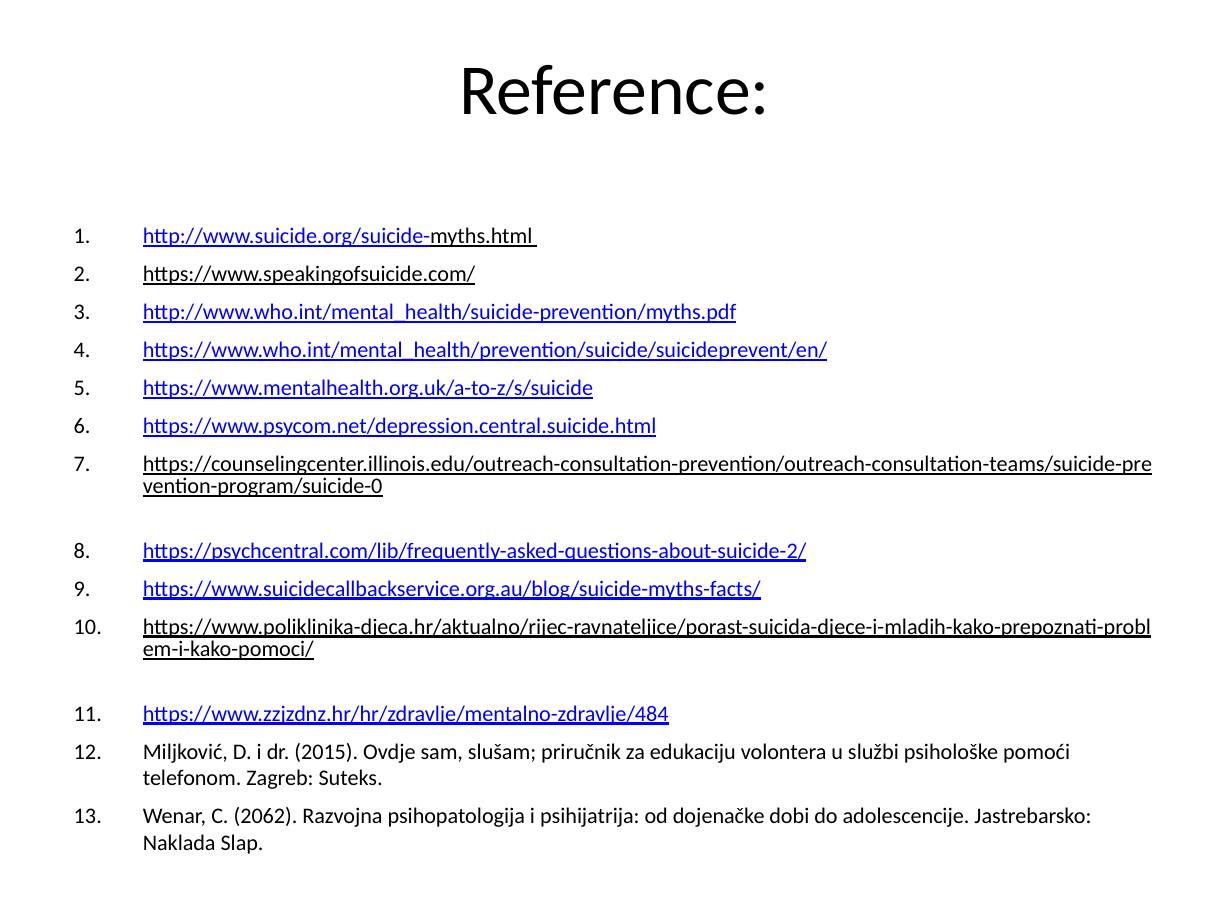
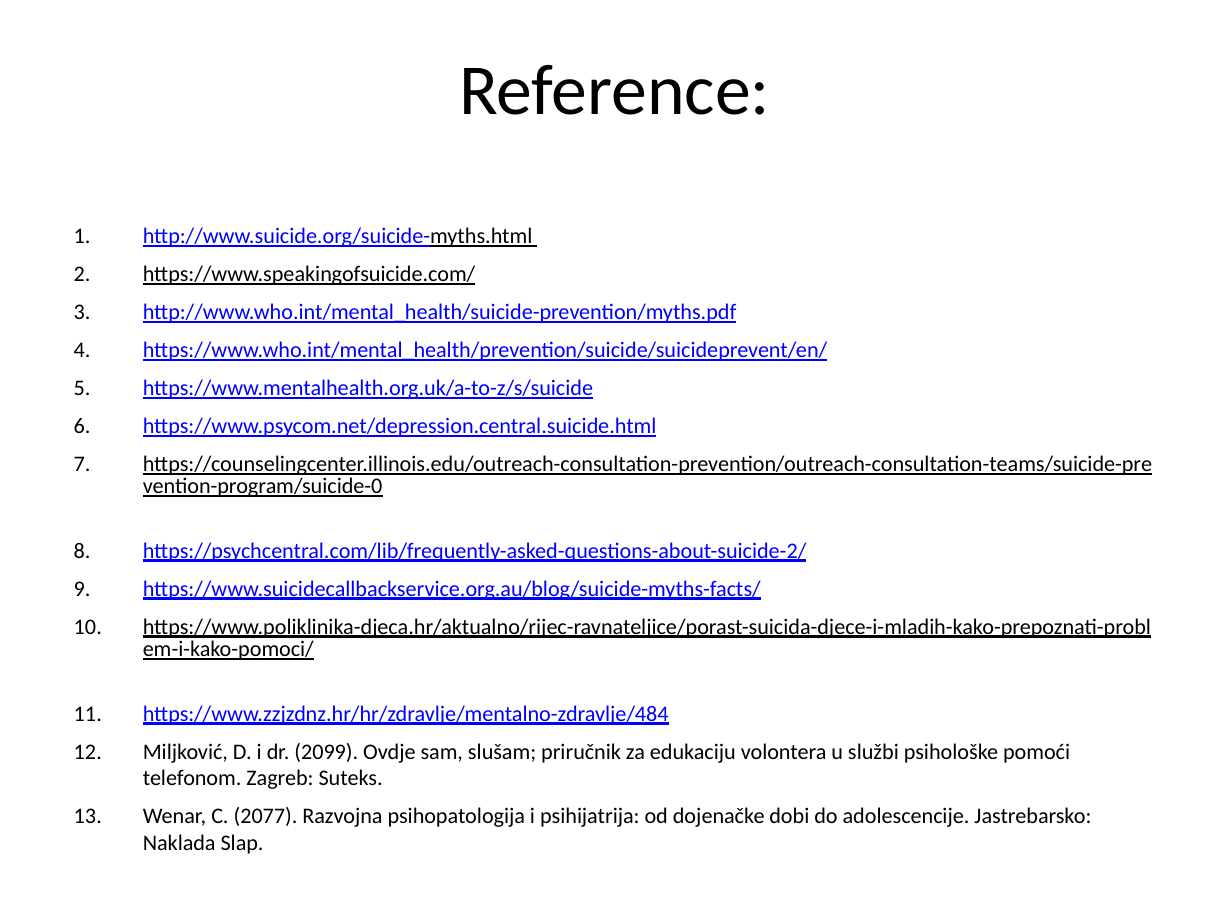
2015: 2015 -> 2099 (326, 752)
2062: 2062 -> 2077 (266, 816)
